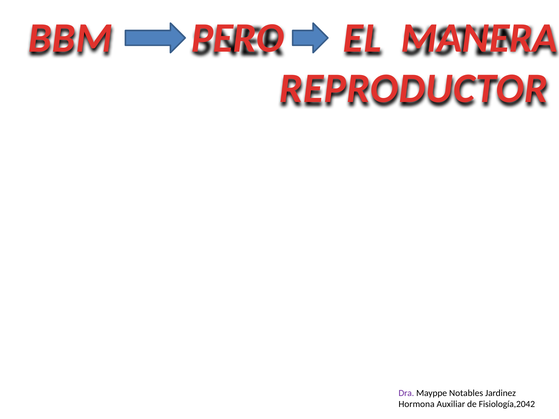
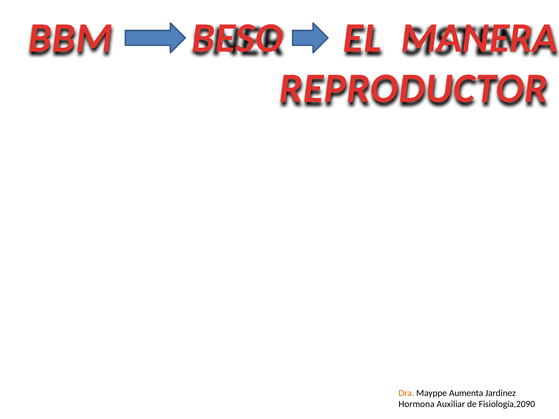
PERO: PERO -> BESO (237, 38)
Dra colour: purple -> orange (406, 393)
Notables: Notables -> Aumenta (466, 393)
Fisiología,2042: Fisiología,2042 -> Fisiología,2090 (507, 404)
